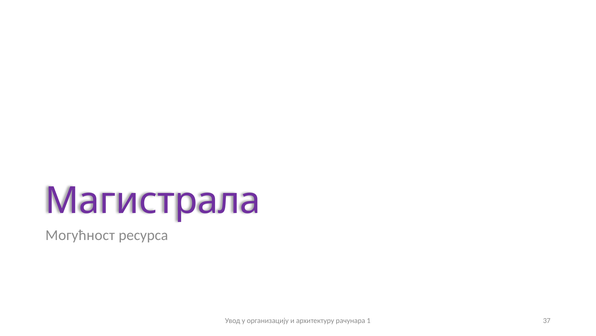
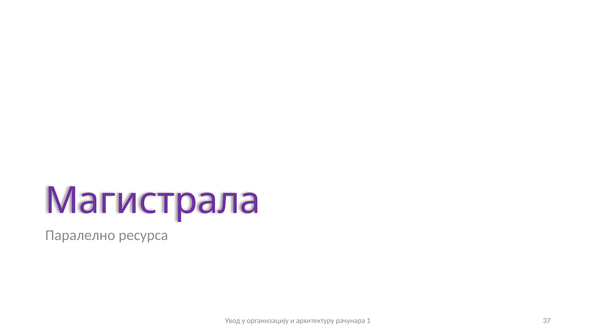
Могућност: Могућност -> Паралелно (80, 235)
